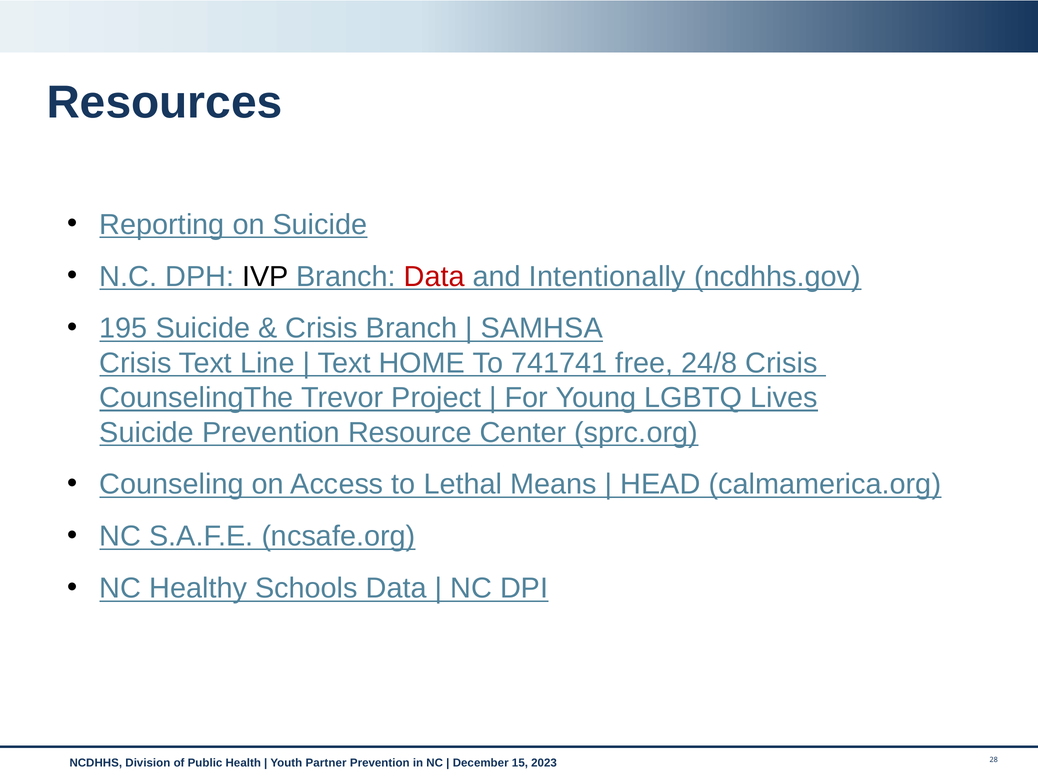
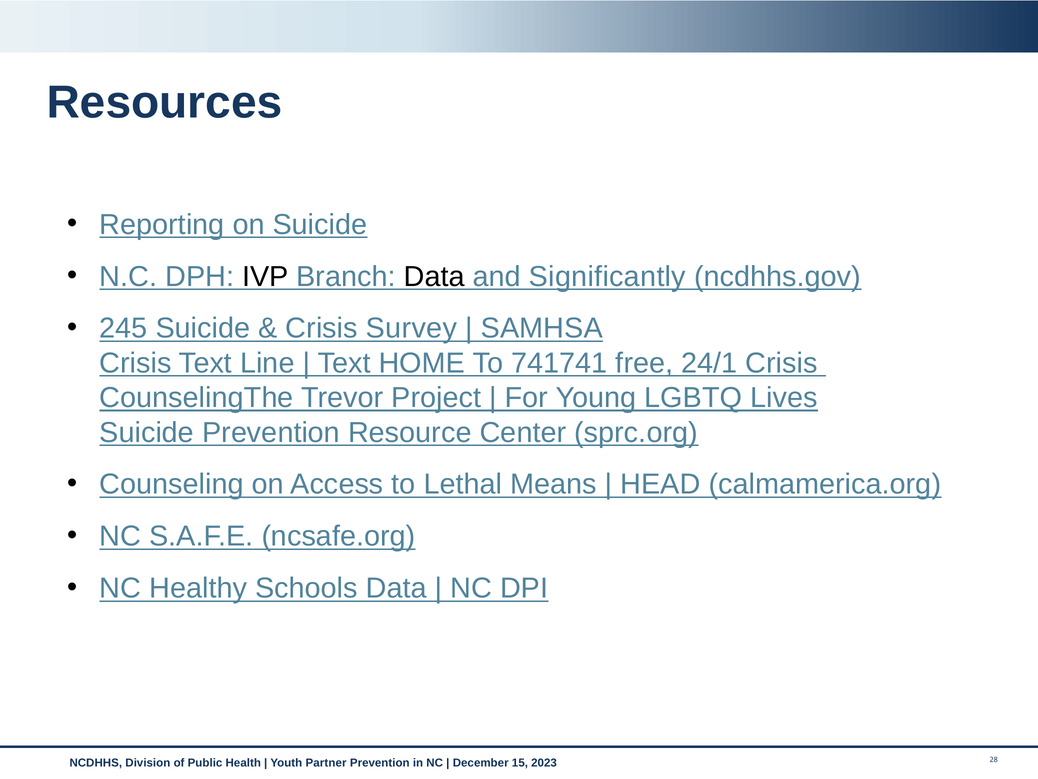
Data colour: red -> black (434, 276)
Intentionally: Intentionally -> Significantly (607, 276)
195: 195 -> 245 (123, 328)
Crisis Branch: Branch -> Survey (411, 328)
24/8: 24/8 -> 24/1 (709, 363)
